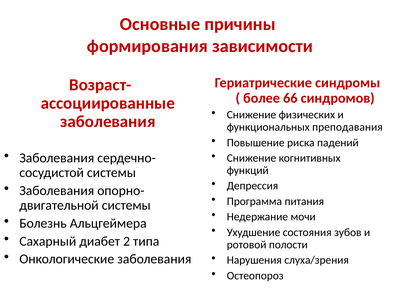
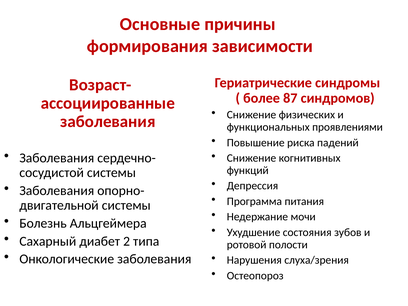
66: 66 -> 87 (290, 98)
преподавания: преподавания -> проявлениями (348, 127)
